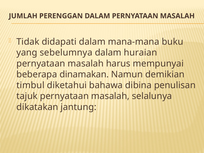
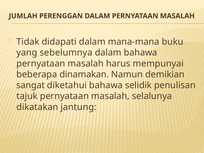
dalam huraian: huraian -> bahawa (141, 53)
timbul: timbul -> sangat (31, 85)
dibina: dibina -> selidik (138, 85)
